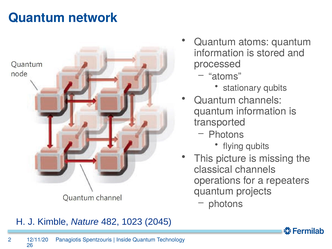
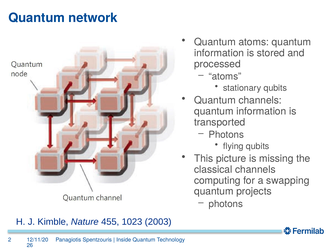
operations: operations -> computing (217, 180)
repeaters: repeaters -> swapping (288, 180)
482: 482 -> 455 (110, 222)
2045: 2045 -> 2003 (158, 222)
